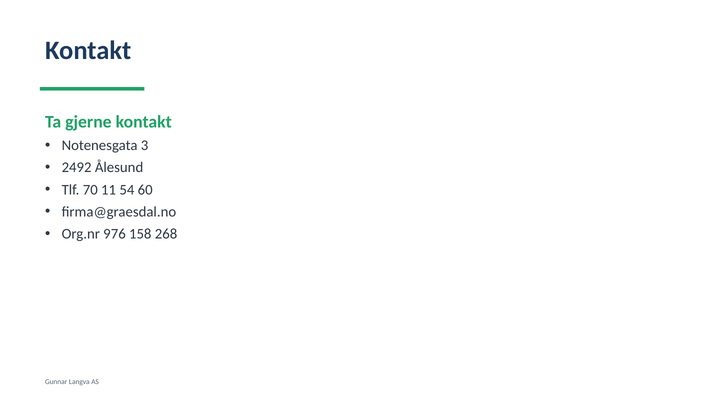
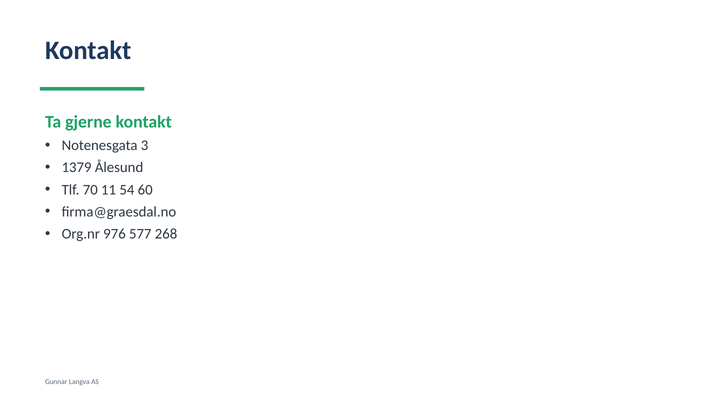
2492: 2492 -> 1379 (77, 168)
158: 158 -> 577 (140, 234)
